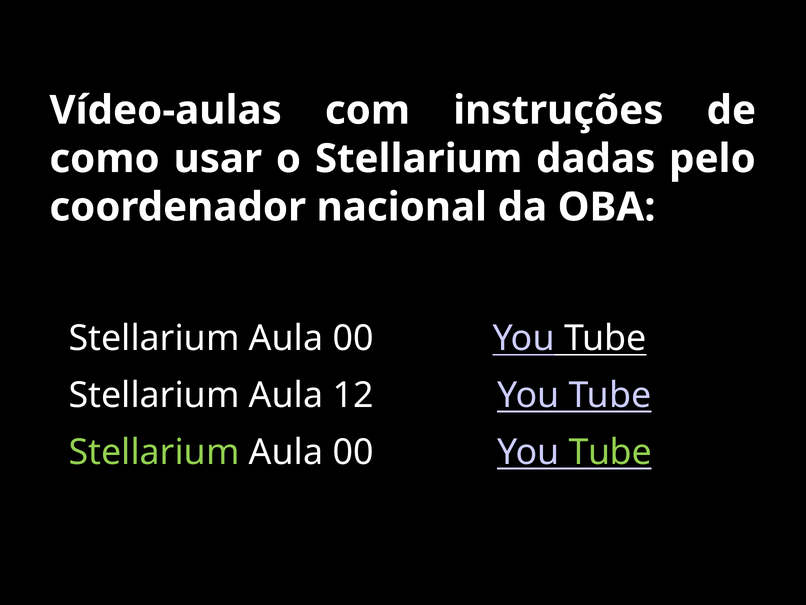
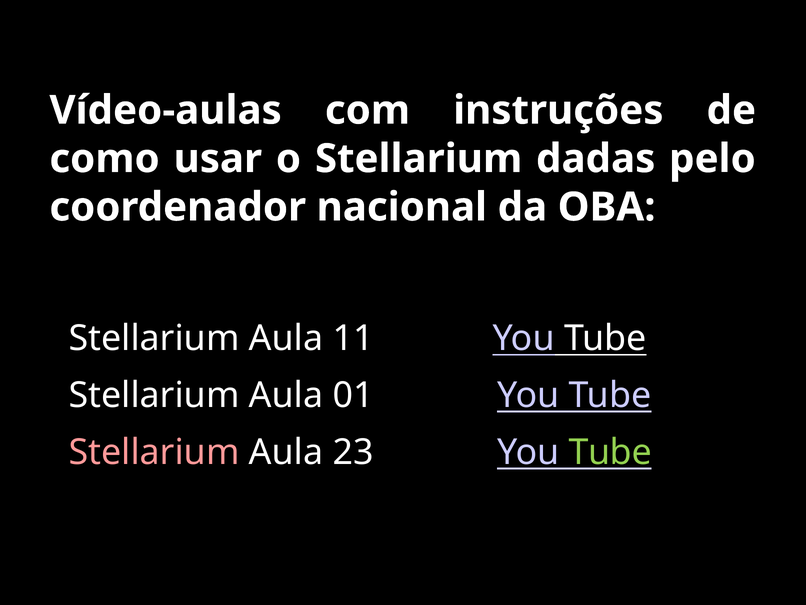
00: 00 -> 11 (353, 338)
12: 12 -> 01 (353, 395)
Stellarium colour: light green -> pink (154, 452)
00: 00 -> 23 (353, 452)
